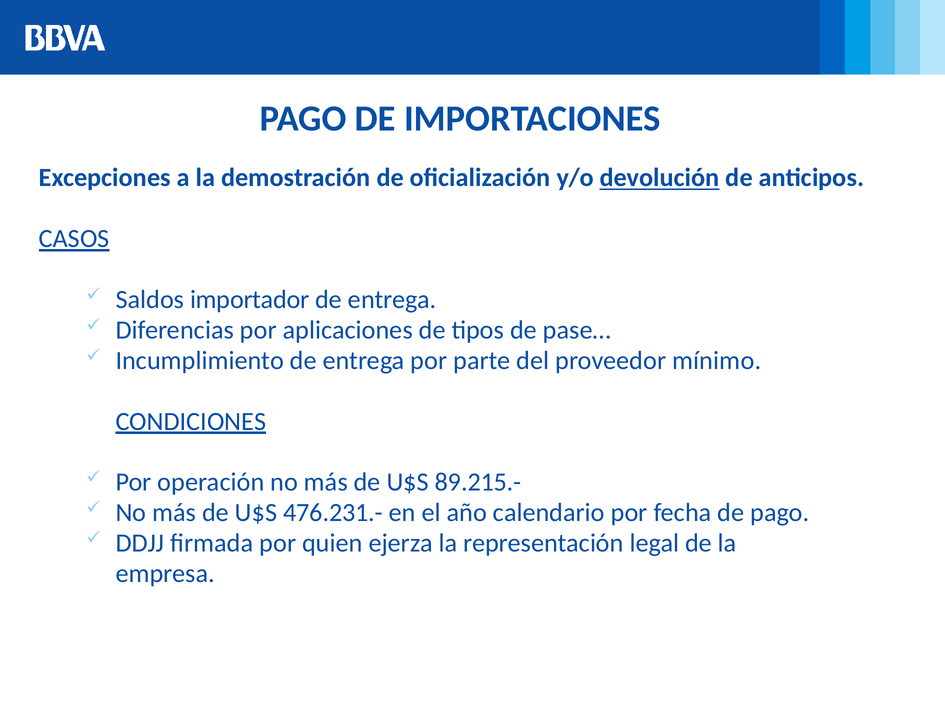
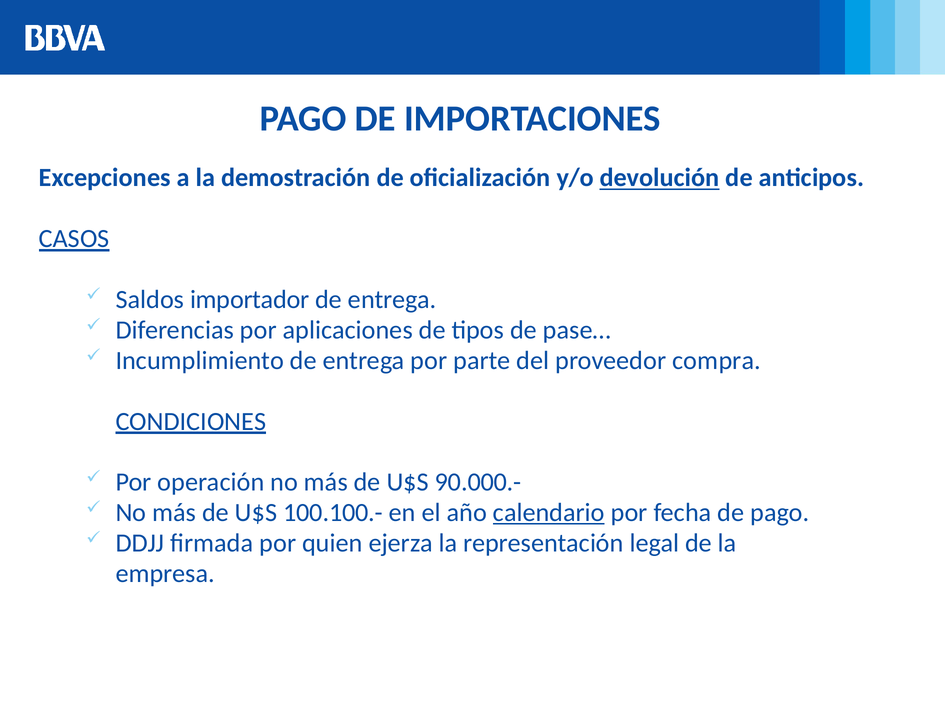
mínimo: mínimo -> compra (717, 361)
89.215.-: 89.215.- -> 90.000.- (478, 483)
476.231.-: 476.231.- -> 100.100.- (333, 513)
calendario underline: none -> present (549, 513)
